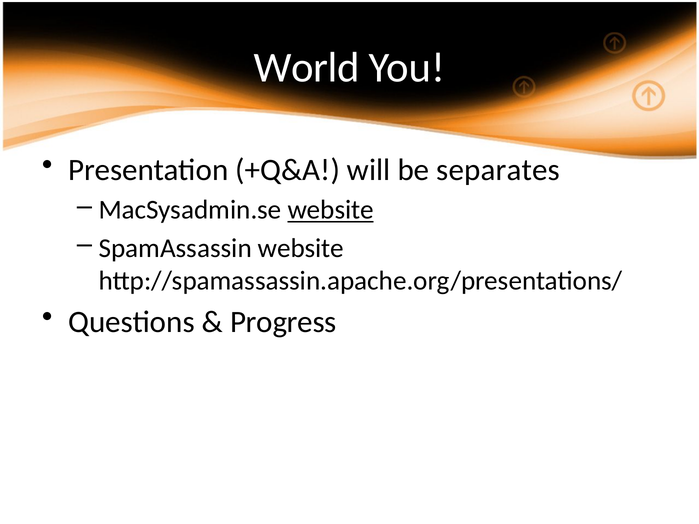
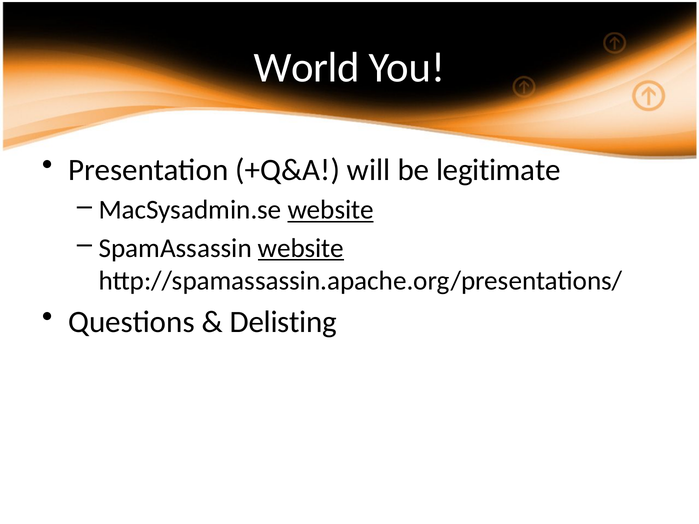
separates: separates -> legitimate (498, 170)
website underline: none -> present (301, 248)
Progress: Progress -> Delisting (283, 322)
